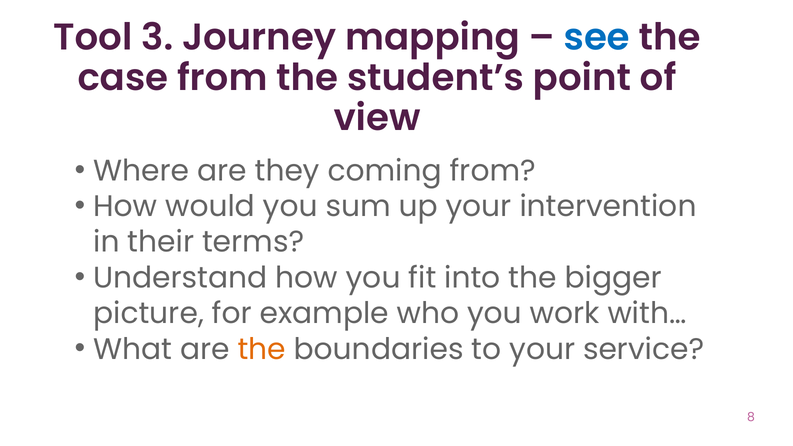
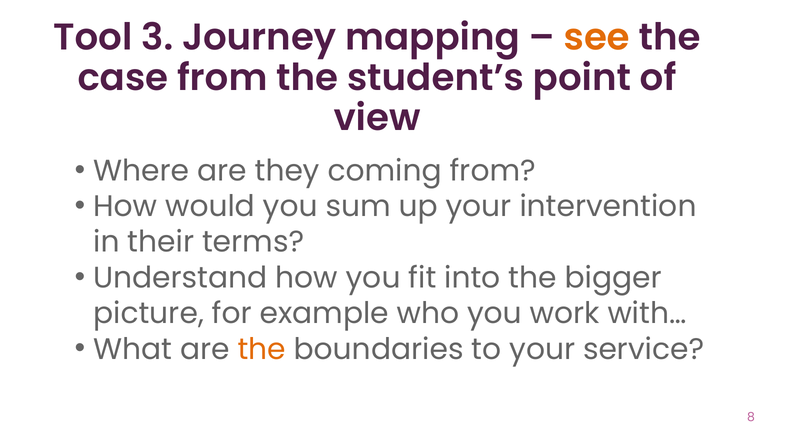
see colour: blue -> orange (597, 38)
